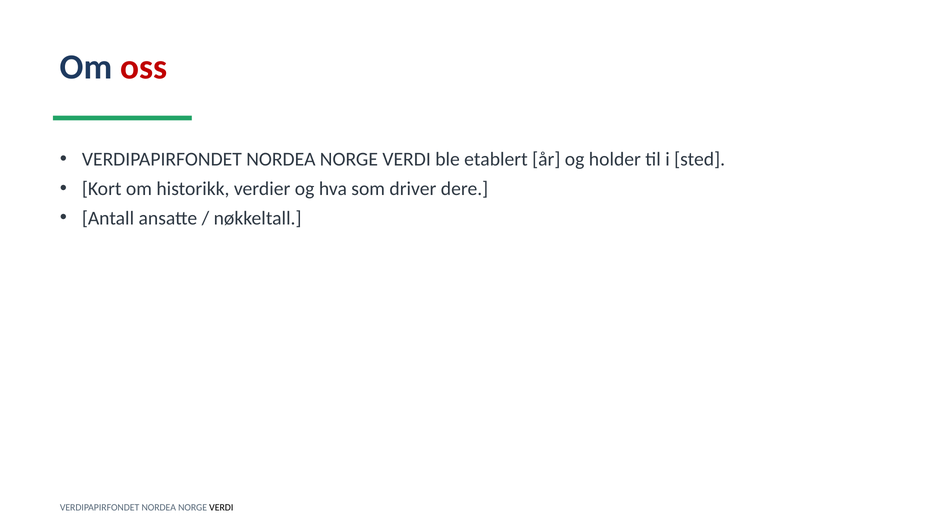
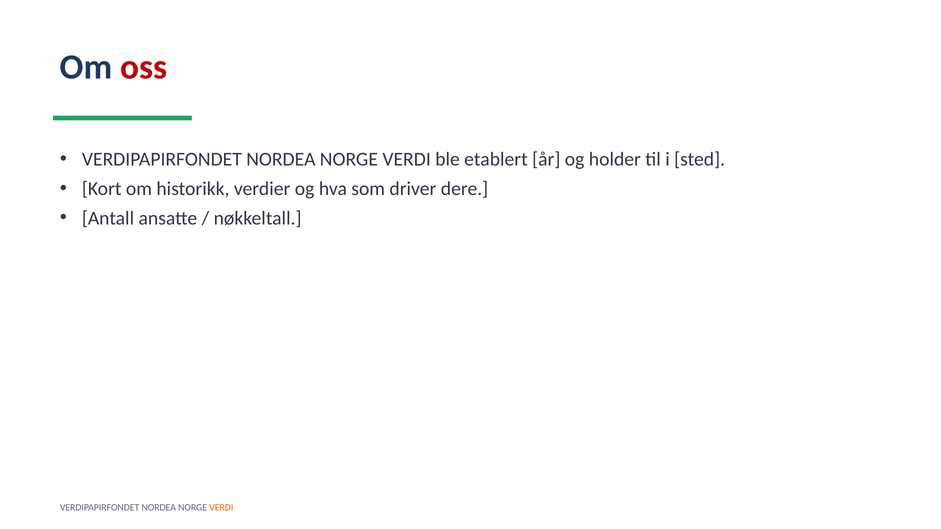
VERDI colour: black -> orange (221, 508)
